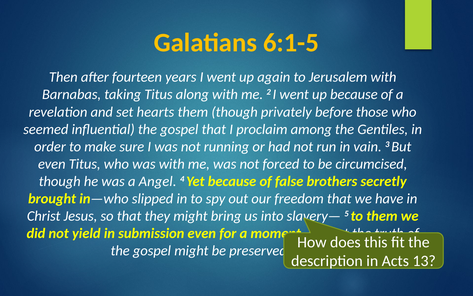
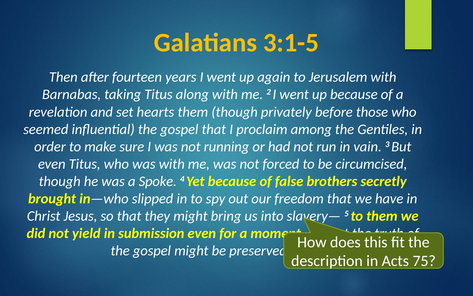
6:1-5: 6:1-5 -> 3:1-5 (291, 43)
Angel: Angel -> Spoke (158, 181)
13: 13 -> 75 (424, 261)
